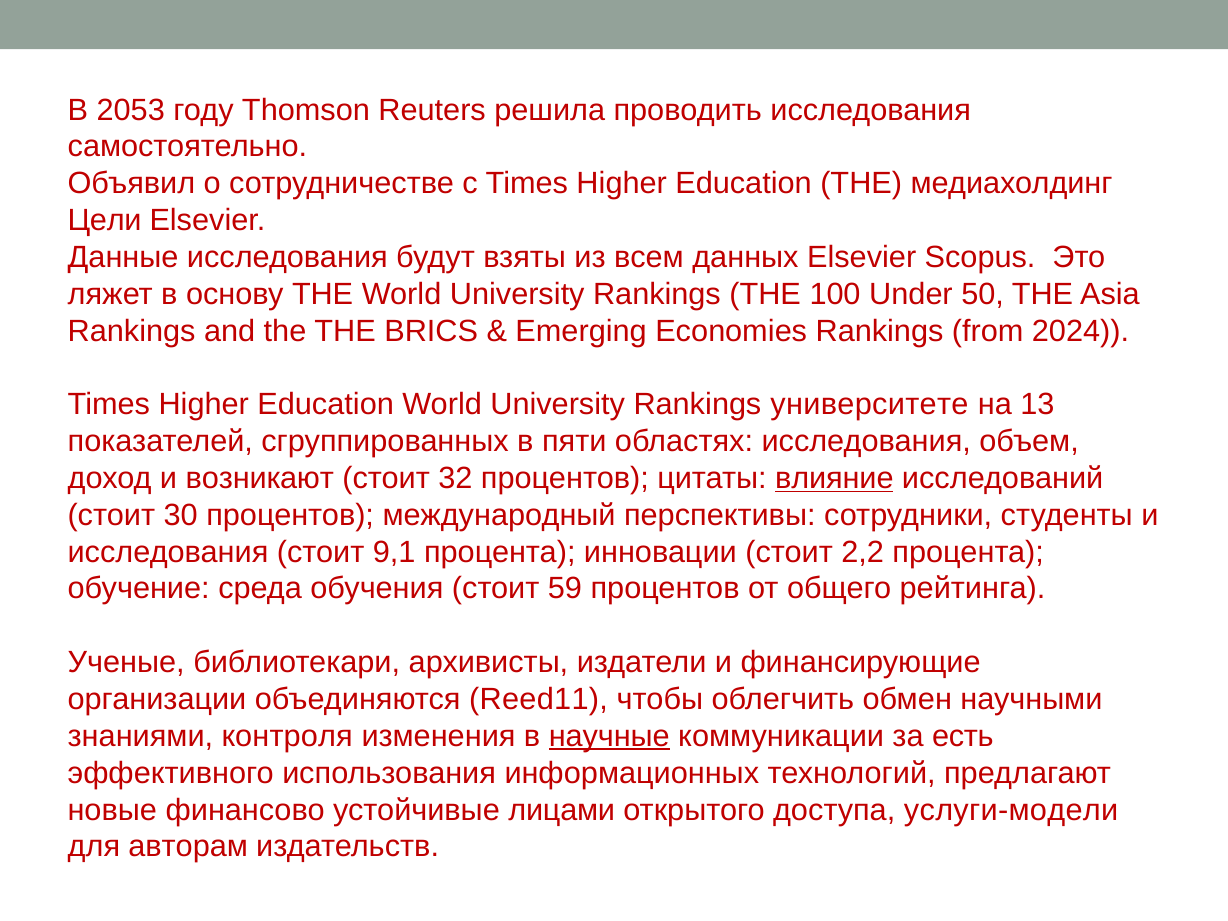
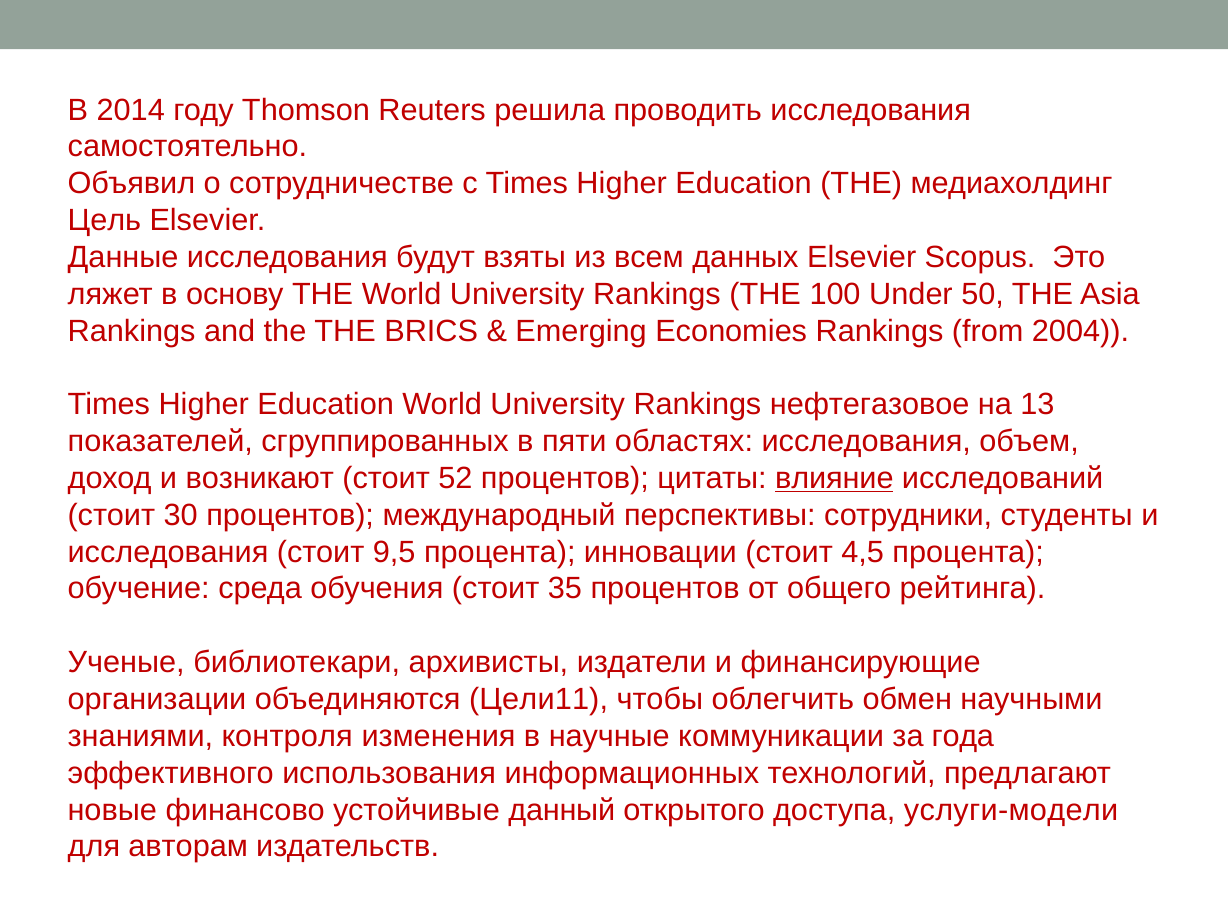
2053: 2053 -> 2014 (131, 110)
Цели: Цели -> Цель (104, 220)
2024: 2024 -> 2004 (1080, 331)
университете: университете -> нефтегазовое (870, 405)
32: 32 -> 52 (455, 478)
9,1: 9,1 -> 9,5 (394, 552)
2,2: 2,2 -> 4,5 (863, 552)
59: 59 -> 35 (565, 589)
Reed11: Reed11 -> Цели11 (539, 699)
научные underline: present -> none (609, 736)
есть: есть -> года (963, 736)
лицами: лицами -> данный (562, 810)
